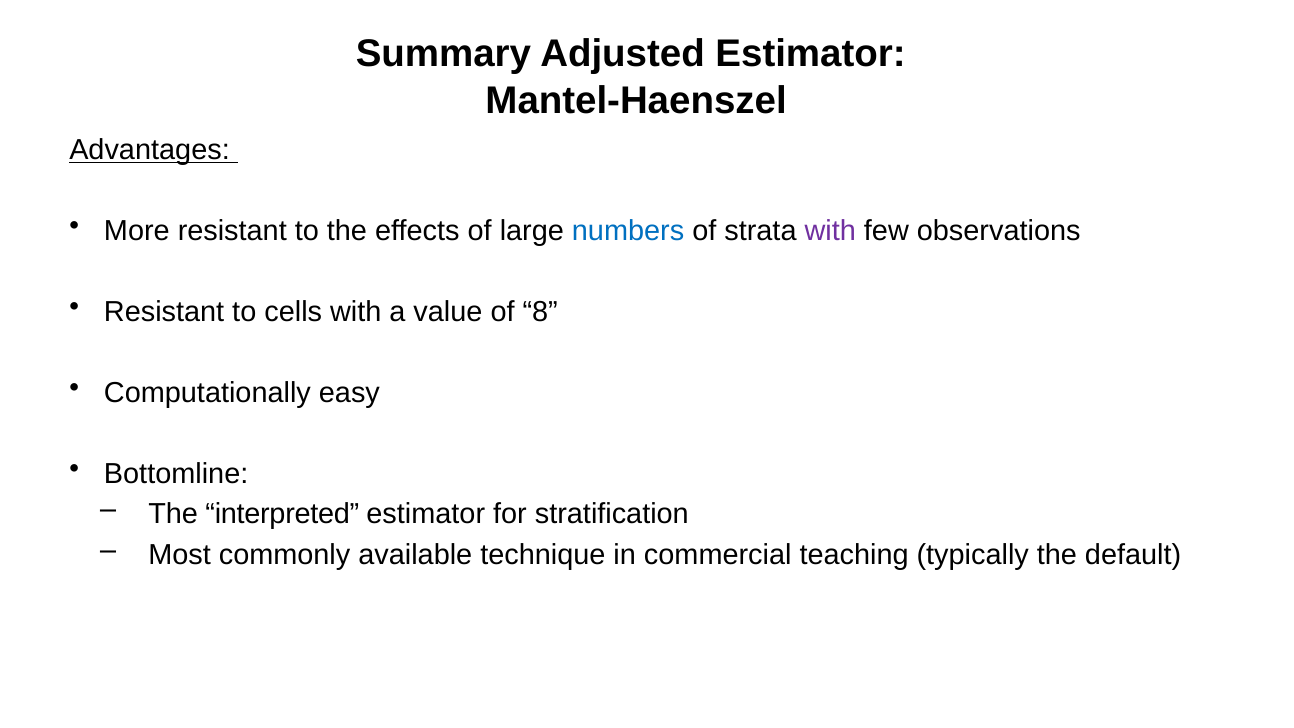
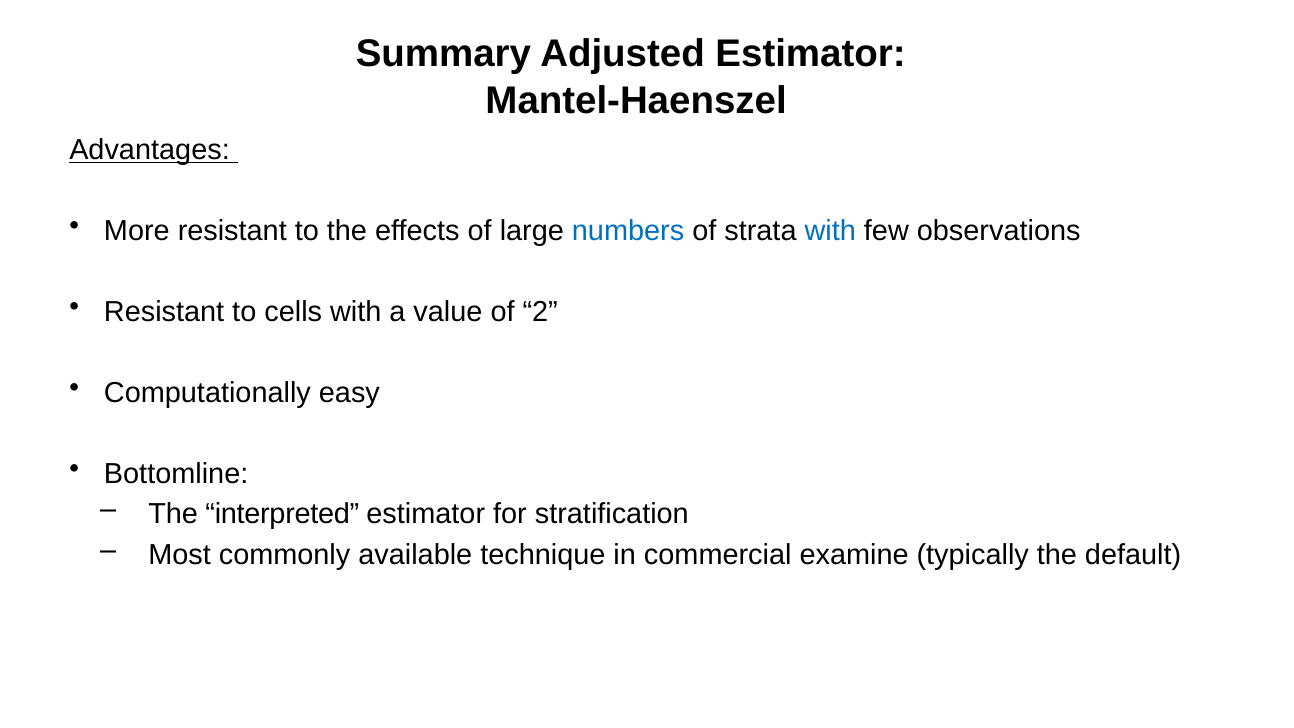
with colour: purple -> blue (830, 231)
8: 8 -> 2 (540, 312)
teaching: teaching -> examine (854, 554)
